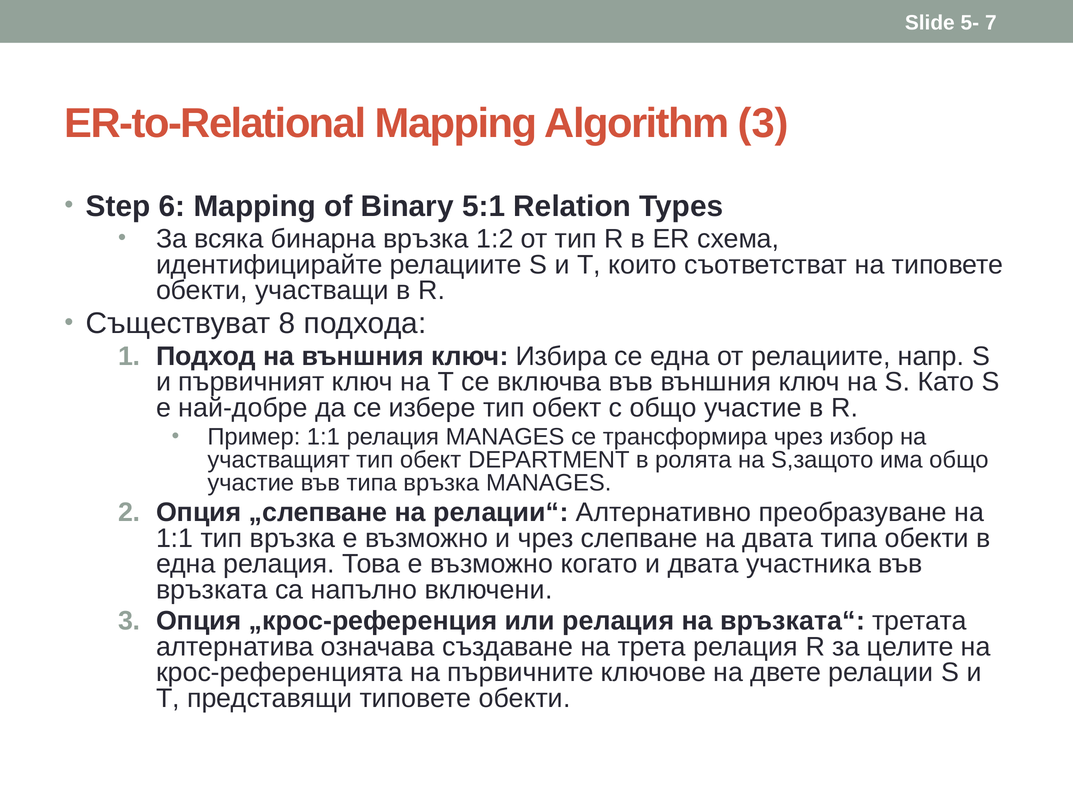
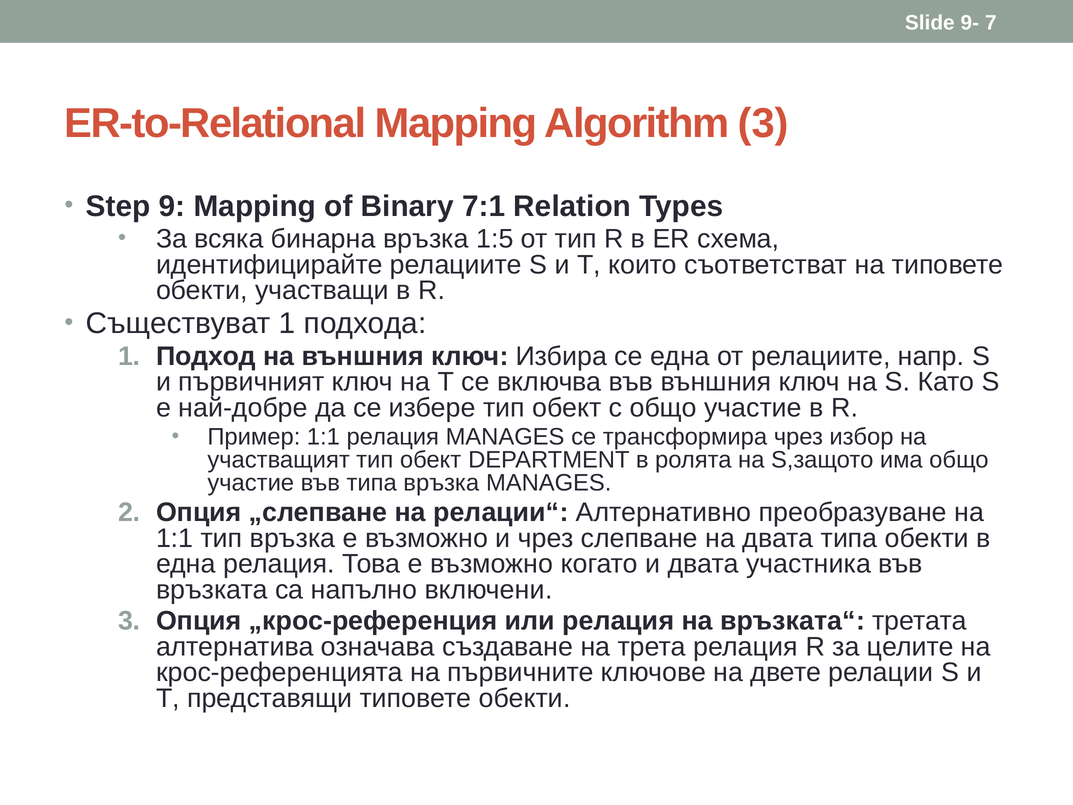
5-: 5- -> 9- (970, 23)
6: 6 -> 9 (172, 206)
5:1: 5:1 -> 7:1 (484, 206)
1:2: 1:2 -> 1:5 (495, 239)
Съществуват 8: 8 -> 1 (287, 323)
